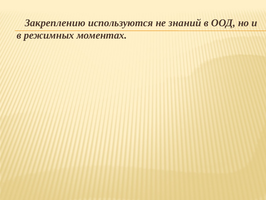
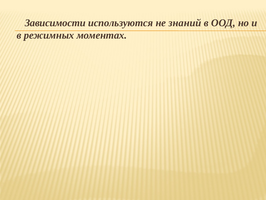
Закреплению: Закреплению -> Зависимости (55, 23)
